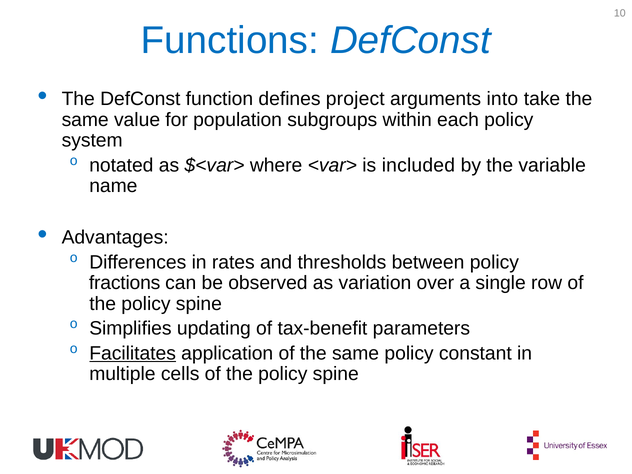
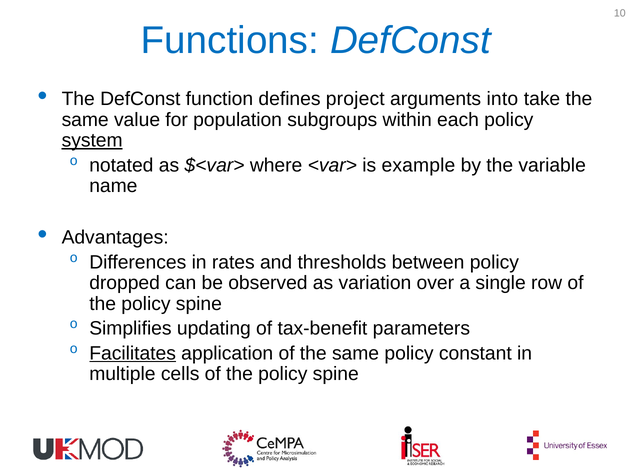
system underline: none -> present (92, 141)
included: included -> example (418, 165)
fractions: fractions -> dropped (125, 283)
